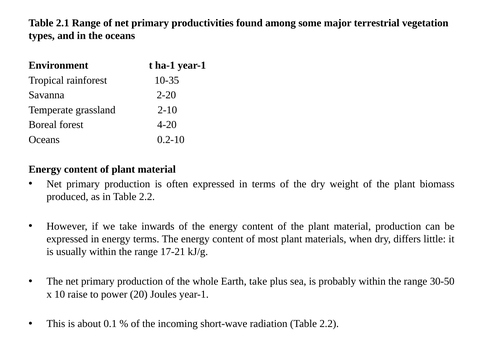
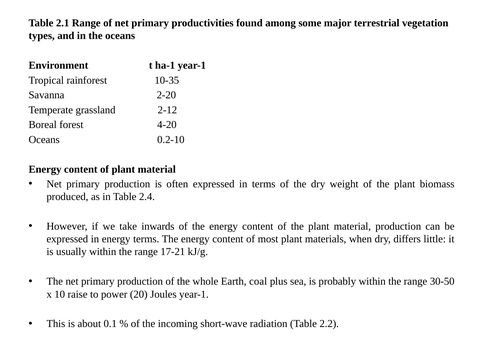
2-10: 2-10 -> 2-12 (167, 110)
in Table 2.2: 2.2 -> 2.4 (147, 197)
Earth take: take -> coal (258, 281)
